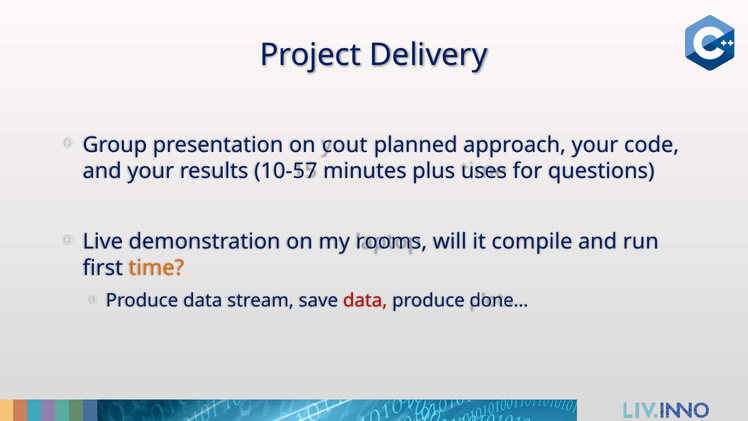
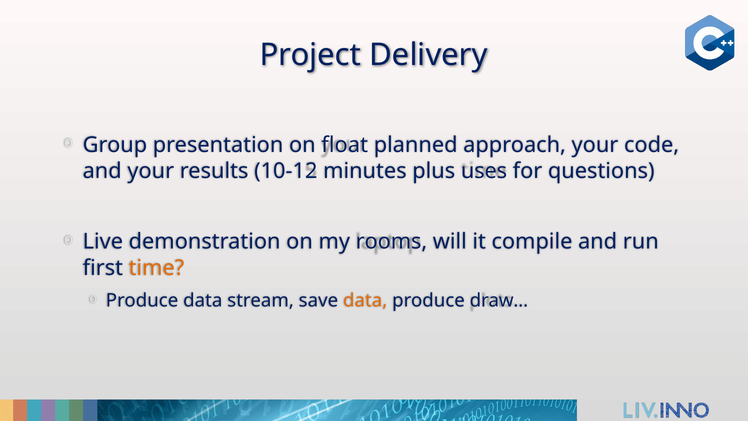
cout: cout -> float (345, 145)
10-57: 10-57 -> 10-12 (286, 171)
data colour: red -> orange (365, 300)
done…: done… -> draw… (499, 300)
